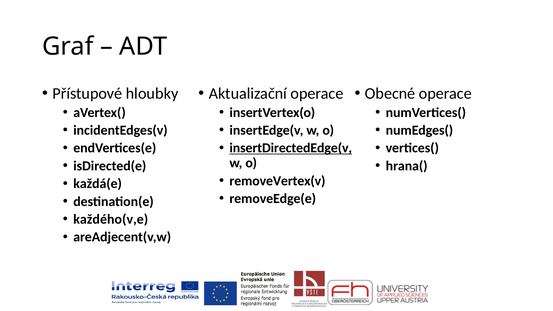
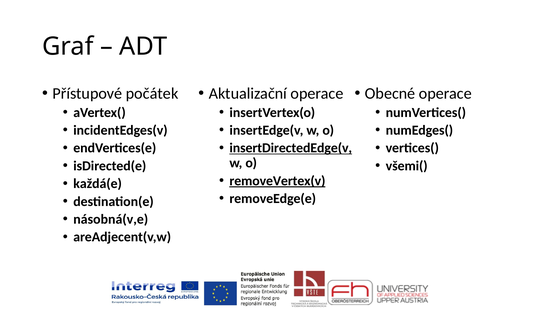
hloubky: hloubky -> počátek (152, 93)
hrana(: hrana( -> všemi( (407, 166)
removeVertex(v underline: none -> present (277, 181)
každého(v,e: každého(v,e -> násobná(v,e (111, 219)
